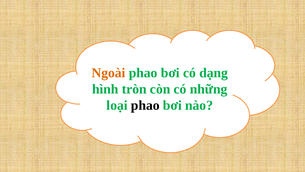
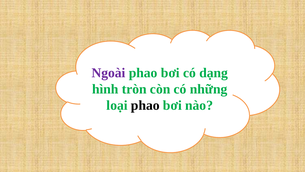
Ngoài colour: orange -> purple (109, 73)
